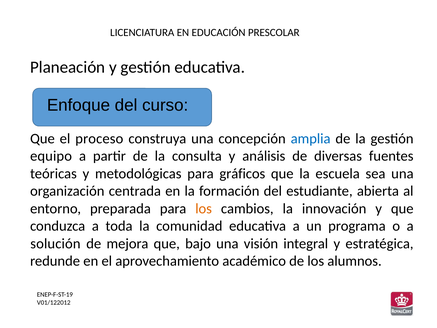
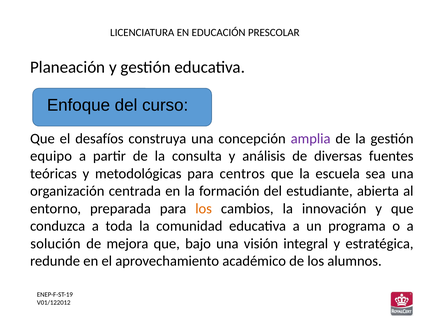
proceso: proceso -> desafíos (99, 139)
amplia colour: blue -> purple (311, 139)
gráficos: gráficos -> centros (242, 173)
